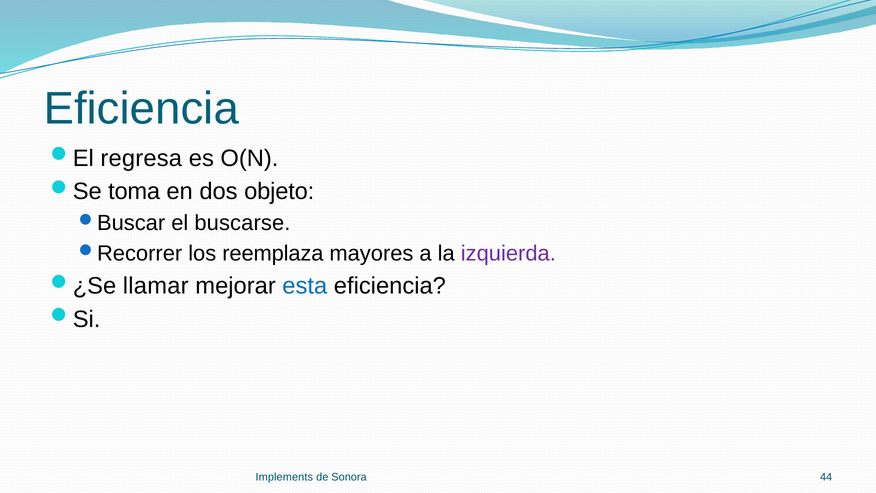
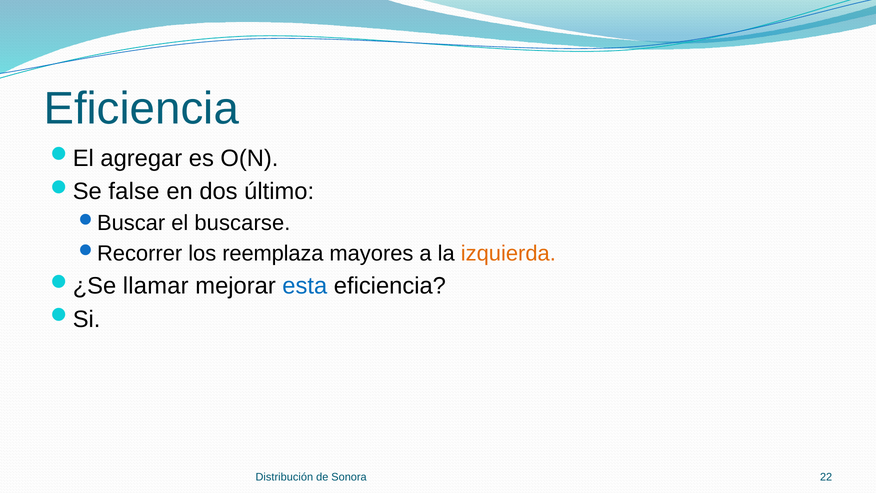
regresa: regresa -> agregar (141, 158)
toma: toma -> false (134, 191)
objeto: objeto -> último (279, 191)
izquierda colour: purple -> orange (508, 254)
Implements: Implements -> Distribución (284, 477)
44: 44 -> 22 (826, 477)
